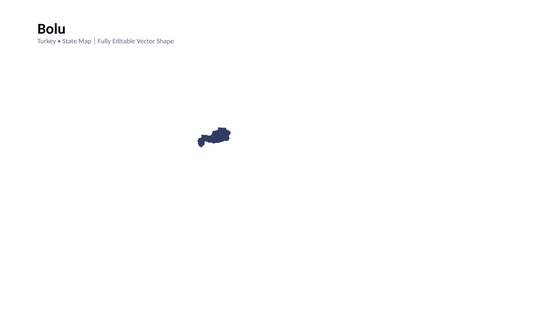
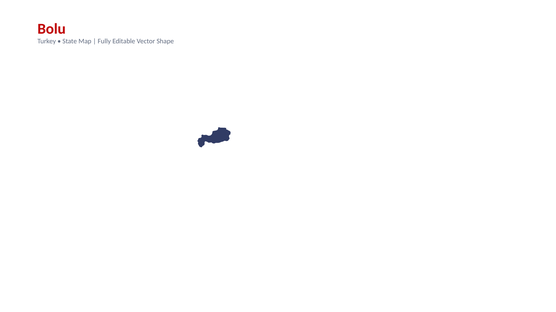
Bolu colour: black -> red (52, 29)
